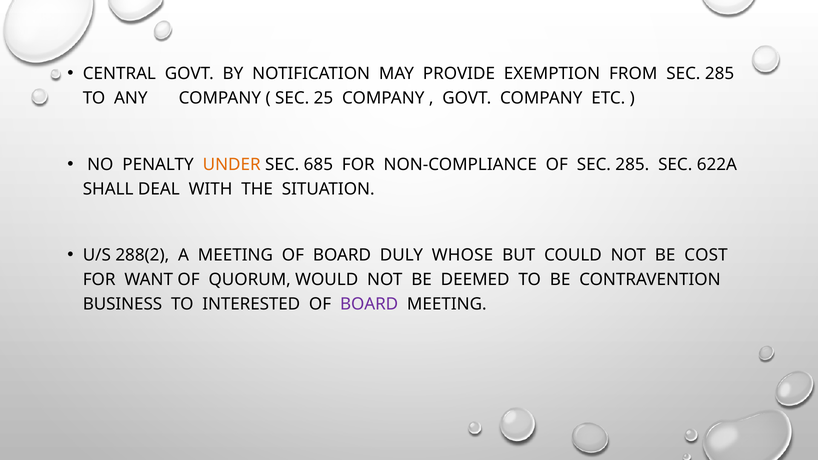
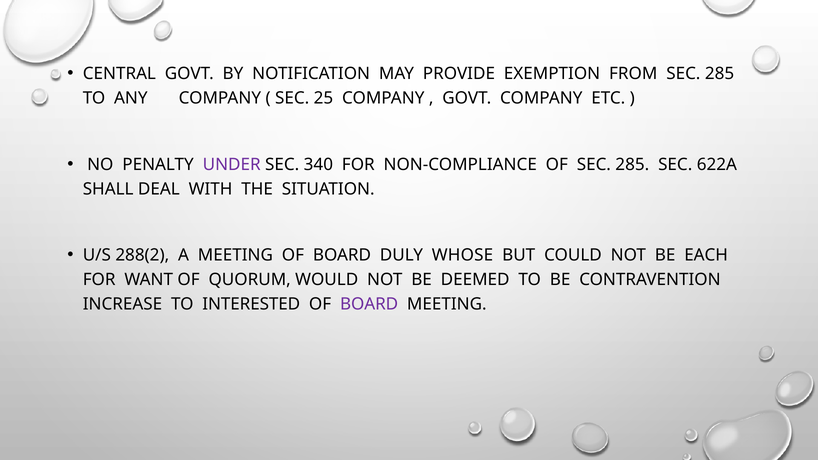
UNDER colour: orange -> purple (232, 165)
685: 685 -> 340 (318, 165)
COST: COST -> EACH (706, 255)
BUSINESS: BUSINESS -> INCREASE (122, 304)
